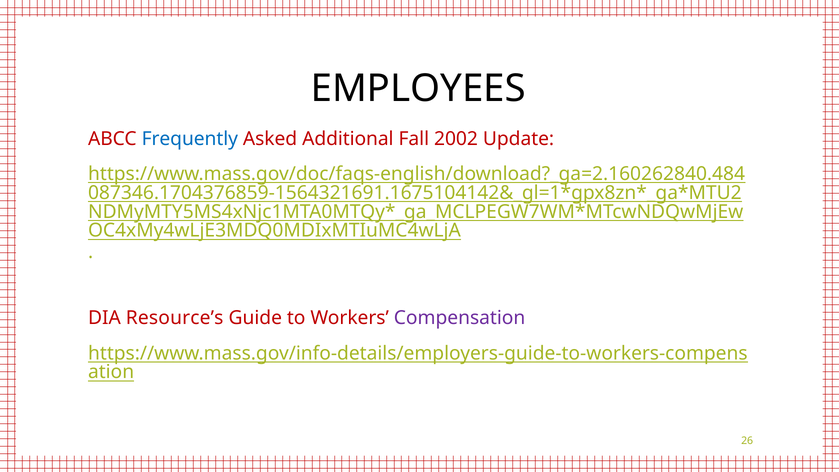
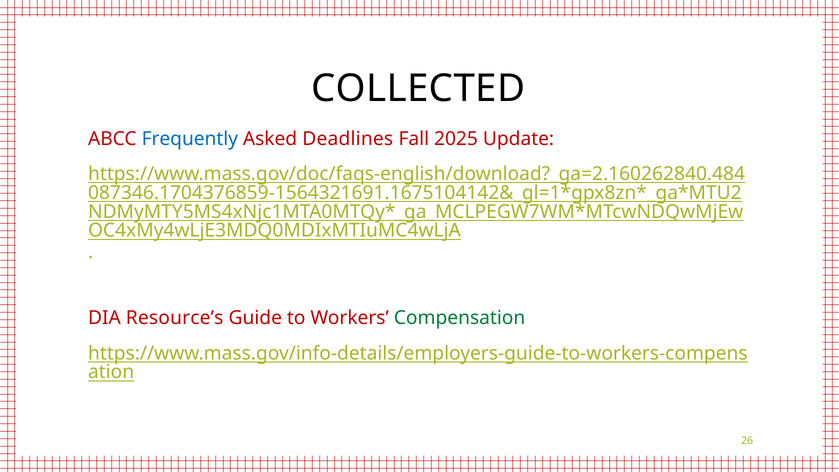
EMPLOYEES: EMPLOYEES -> COLLECTED (418, 88)
Additional: Additional -> Deadlines (348, 139)
2002: 2002 -> 2025 (456, 139)
Compensation colour: purple -> green (460, 318)
